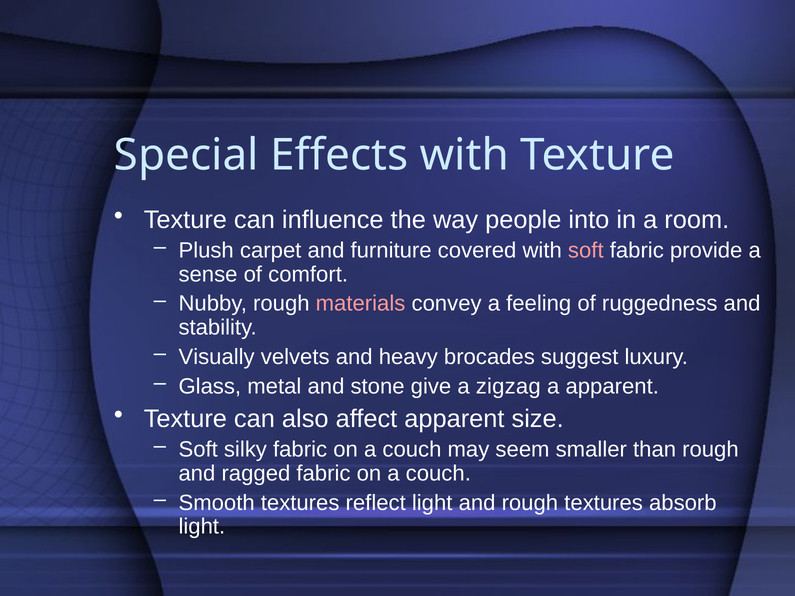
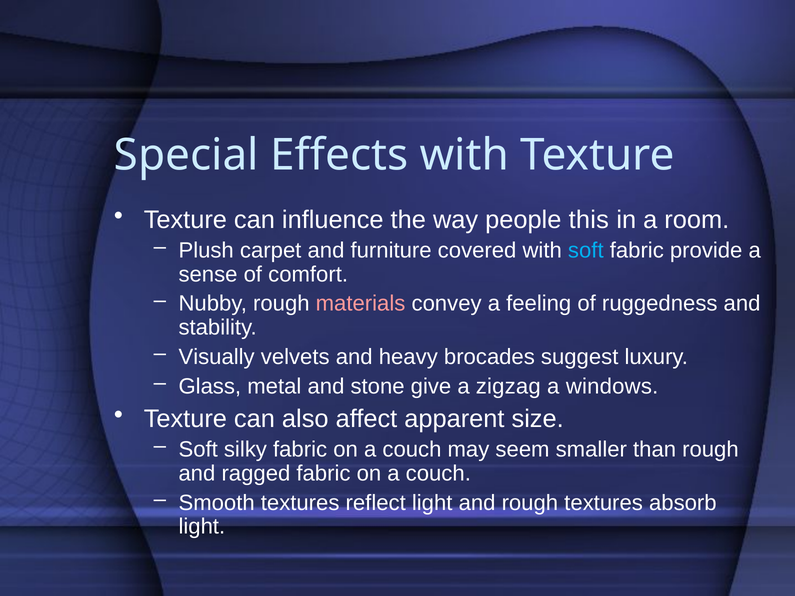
into: into -> this (589, 220)
soft colour: pink -> light blue (586, 251)
a apparent: apparent -> windows (612, 386)
